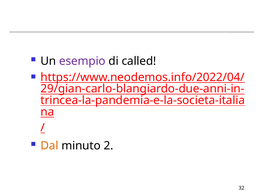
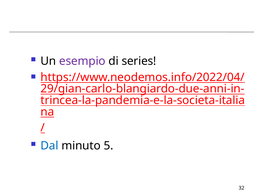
called: called -> series (139, 61)
Dal colour: orange -> blue (49, 146)
2: 2 -> 5 (109, 146)
